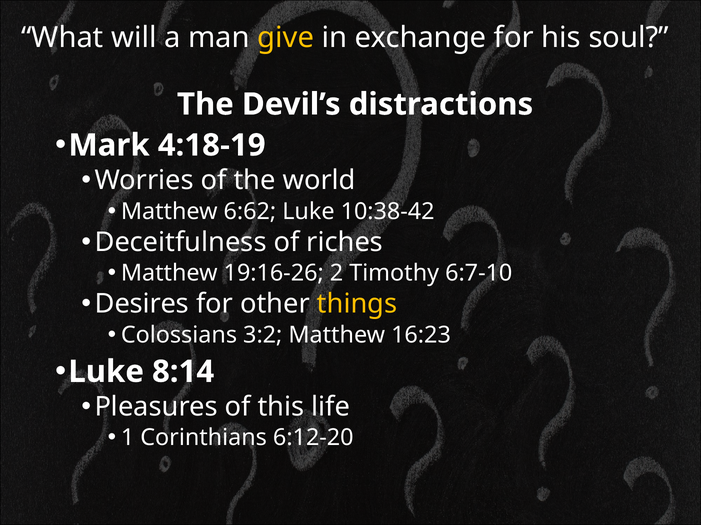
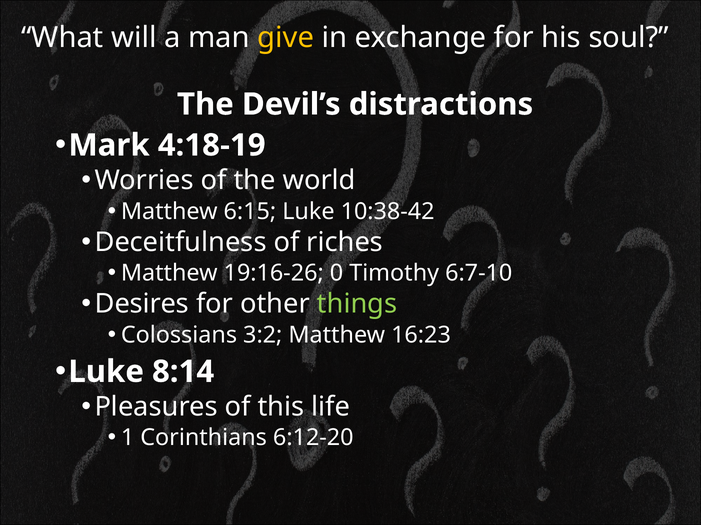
6:62: 6:62 -> 6:15 (250, 212)
2: 2 -> 0 (337, 274)
things colour: yellow -> light green (357, 304)
